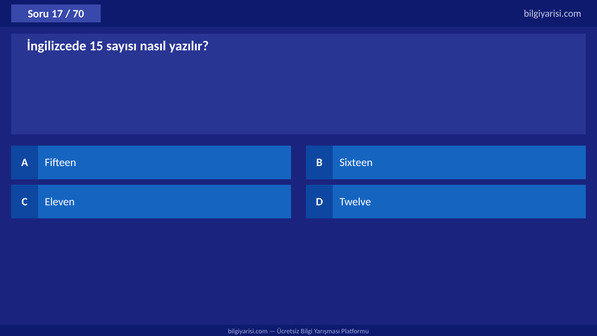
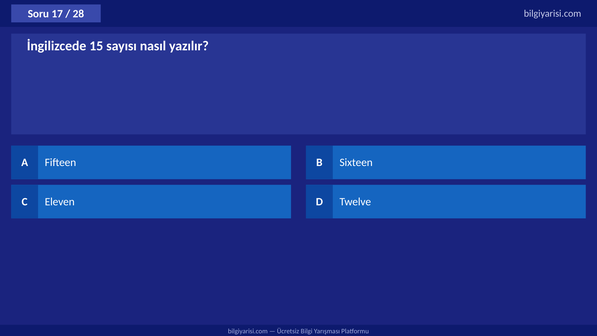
70: 70 -> 28 (78, 14)
